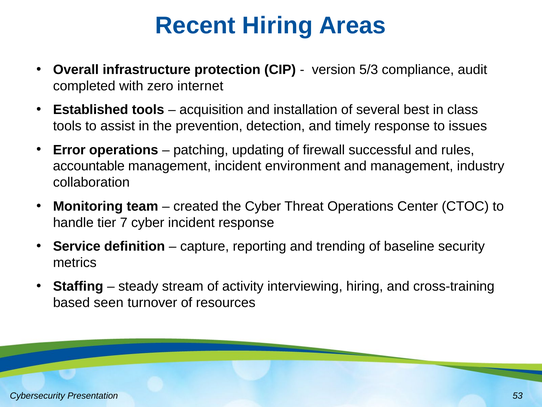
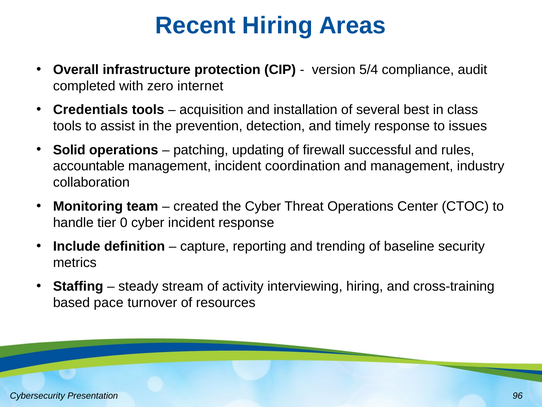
5/3: 5/3 -> 5/4 (369, 70)
Established: Established -> Credentials (91, 110)
Error: Error -> Solid (69, 150)
environment: environment -> coordination (303, 166)
7: 7 -> 0 (124, 222)
Service: Service -> Include (77, 246)
seen: seen -> pace (109, 302)
53: 53 -> 96 (518, 395)
